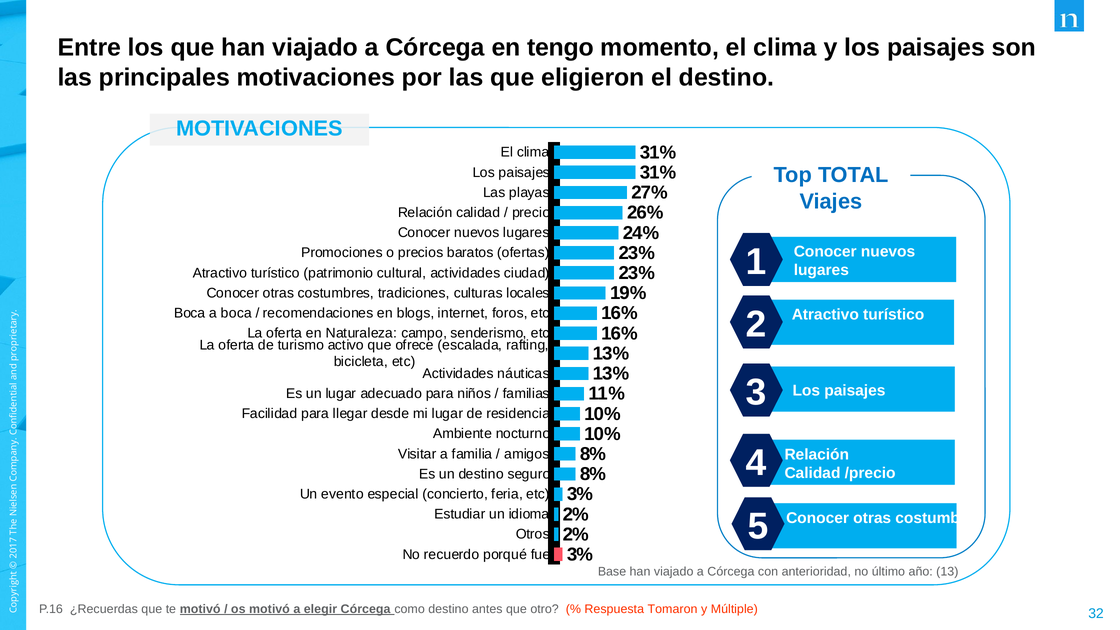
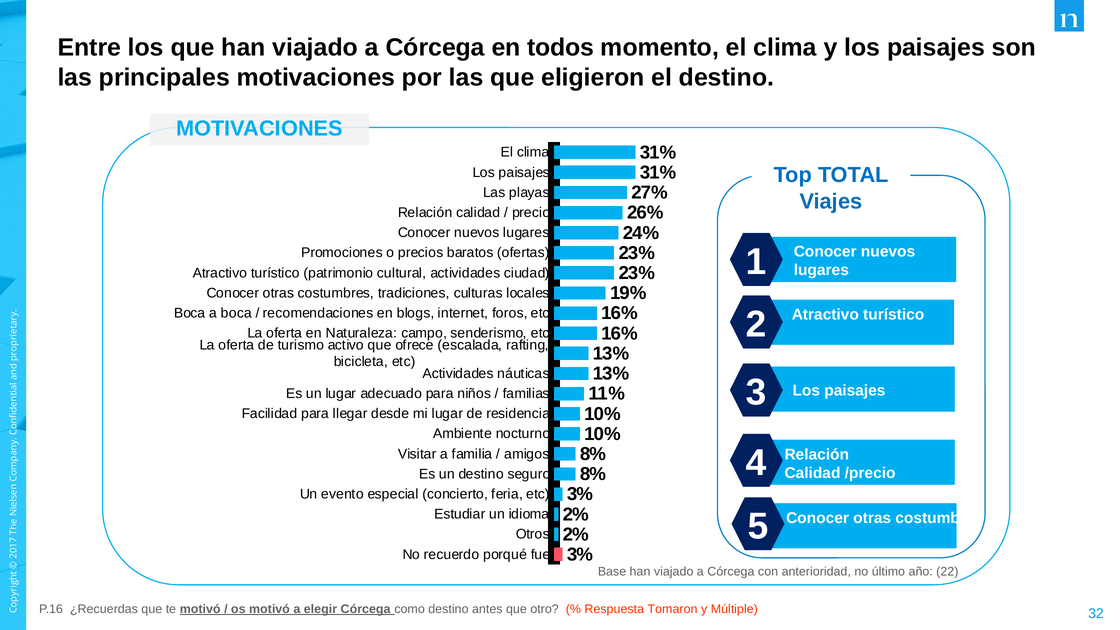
tengo: tengo -> todos (561, 48)
13: 13 -> 22 (947, 572)
